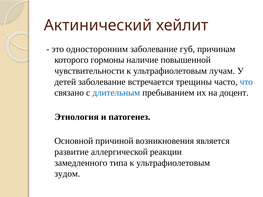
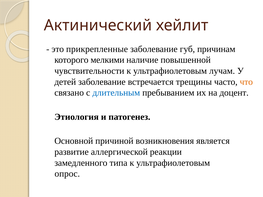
односторонним: односторонним -> прикрепленные (97, 49)
гормоны: гормоны -> мелкими (107, 60)
что colour: blue -> orange (246, 82)
зудом: зудом -> опрос (67, 174)
